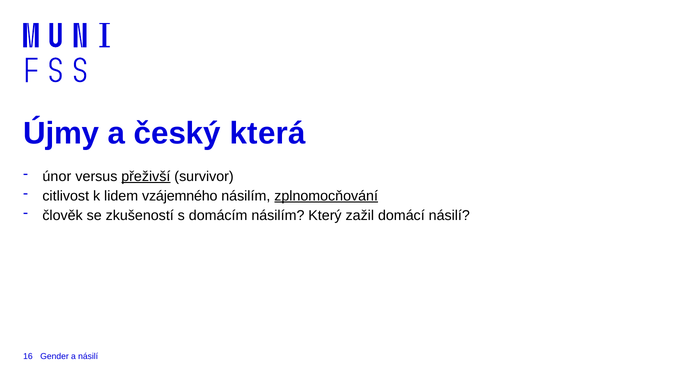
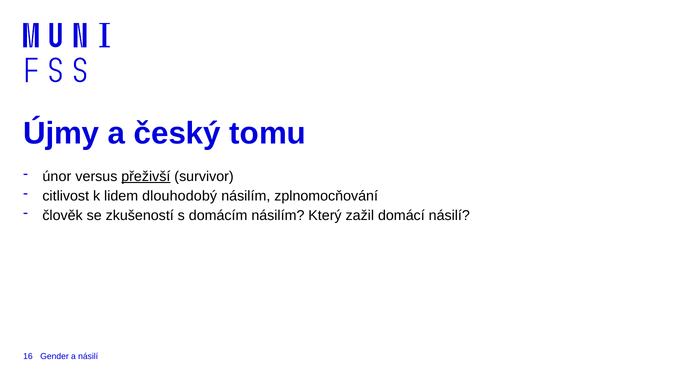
která: která -> tomu (268, 133)
vzájemného: vzájemného -> dlouhodobý (180, 196)
zplnomocňování underline: present -> none (326, 196)
